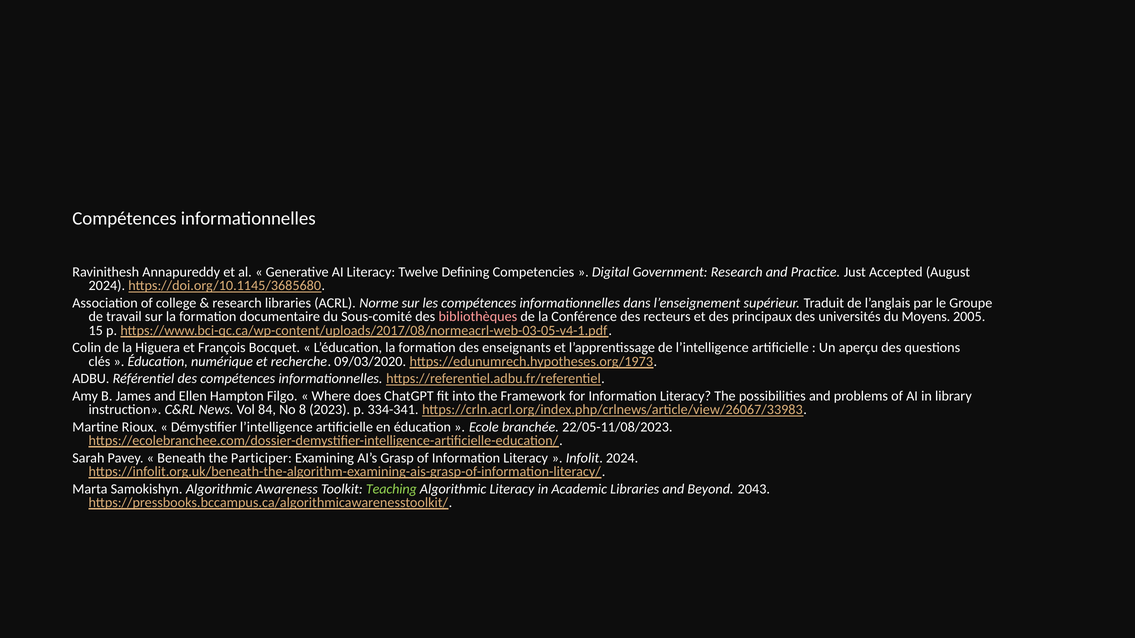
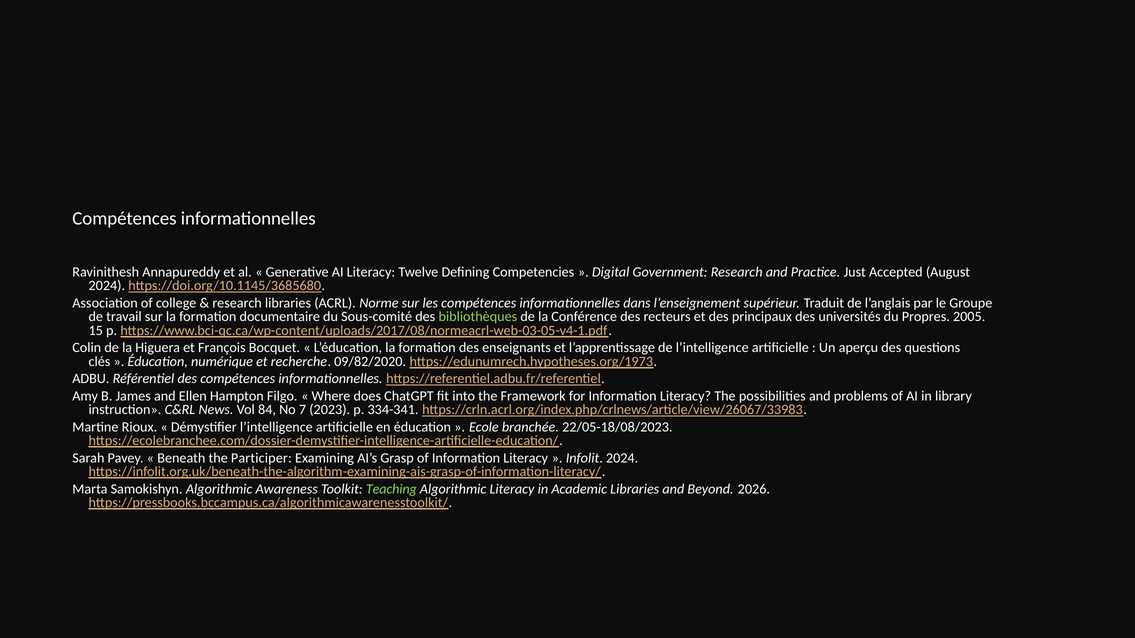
bibliothèques colour: pink -> light green (478, 317)
Moyens: Moyens -> Propres (926, 317)
09/03/2020: 09/03/2020 -> 09/82/2020 (370, 362)
8: 8 -> 7 (303, 410)
22/05-11/08/2023: 22/05-11/08/2023 -> 22/05-18/08/2023 (617, 427)
2043: 2043 -> 2026 (754, 489)
